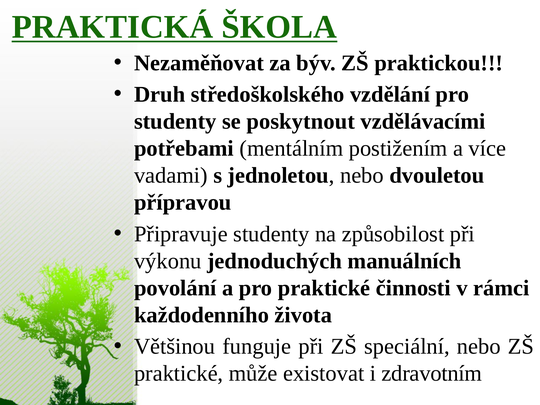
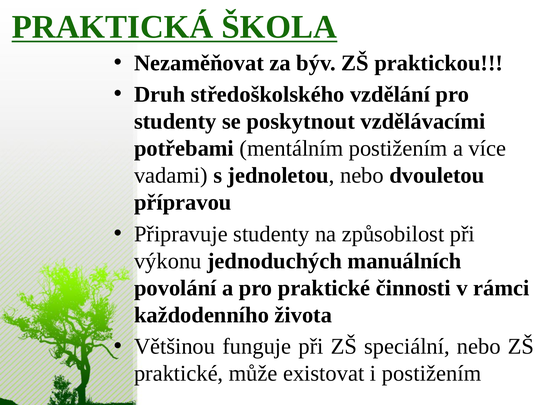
i zdravotním: zdravotním -> postižením (432, 373)
